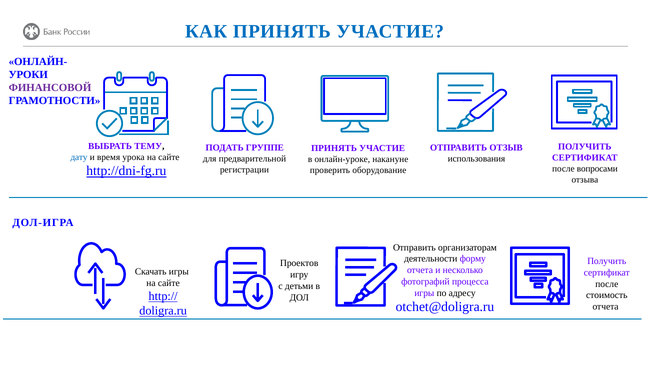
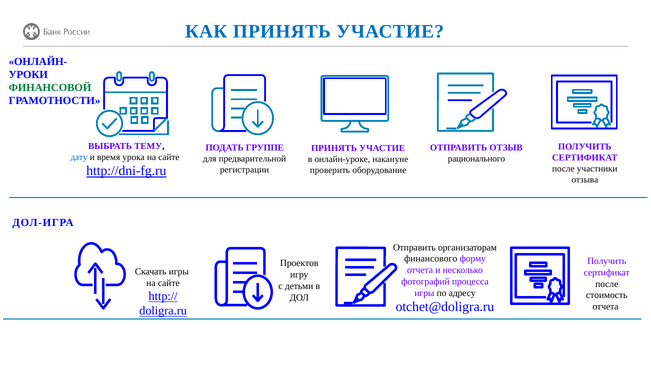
ФИНАНСОВОЙ colour: purple -> green (50, 88)
использования: использования -> рационального (476, 159)
вопросами: вопросами -> участники (597, 169)
деятельности: деятельности -> финансового (431, 259)
